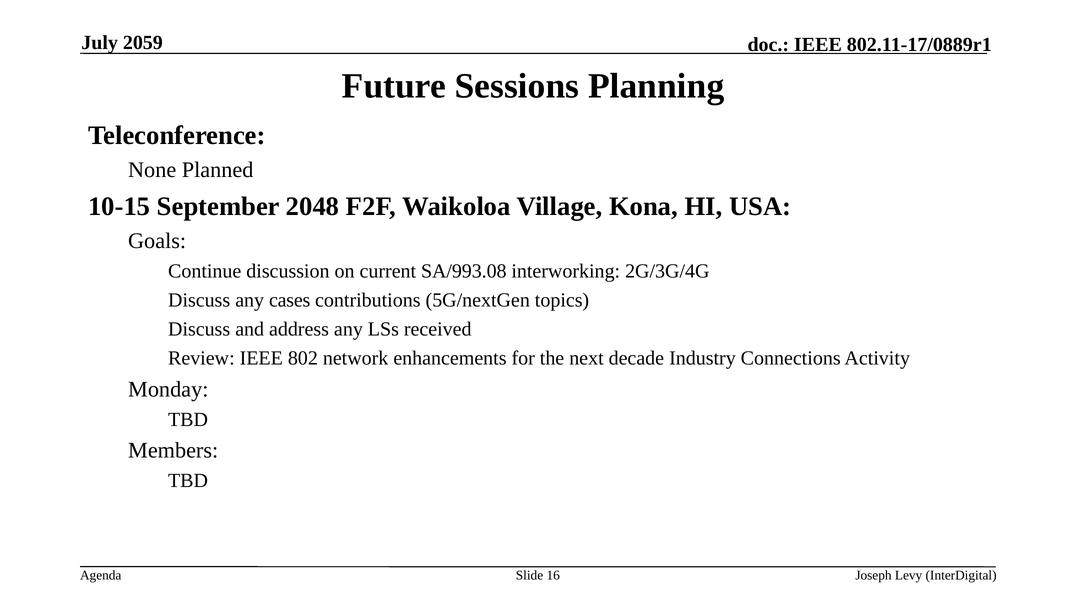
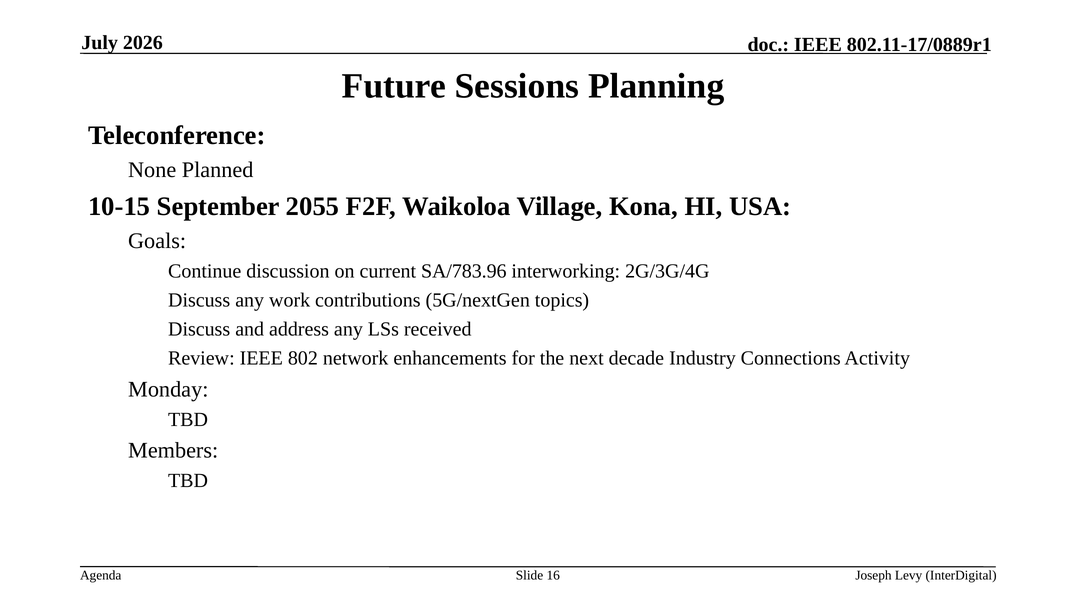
2059: 2059 -> 2026 (143, 42)
2048: 2048 -> 2055 (313, 206)
SA/993.08: SA/993.08 -> SA/783.96 (464, 271)
cases: cases -> work (290, 300)
